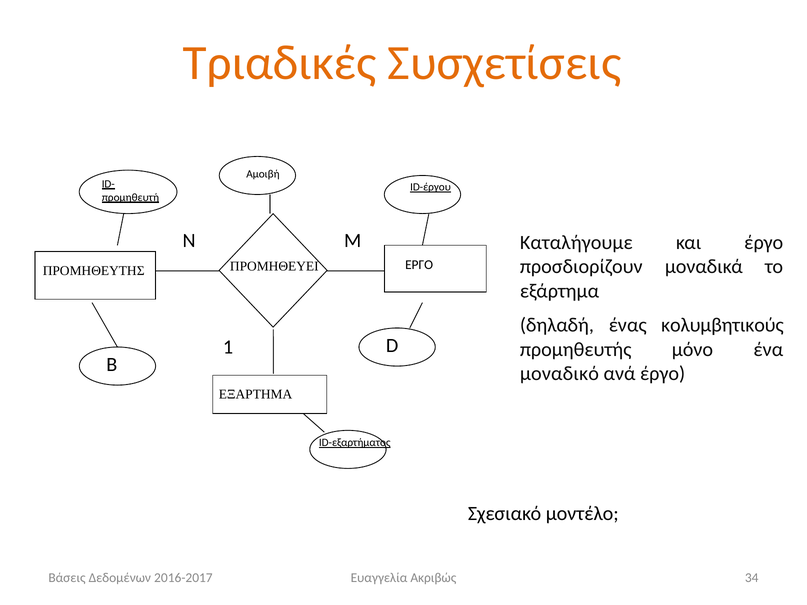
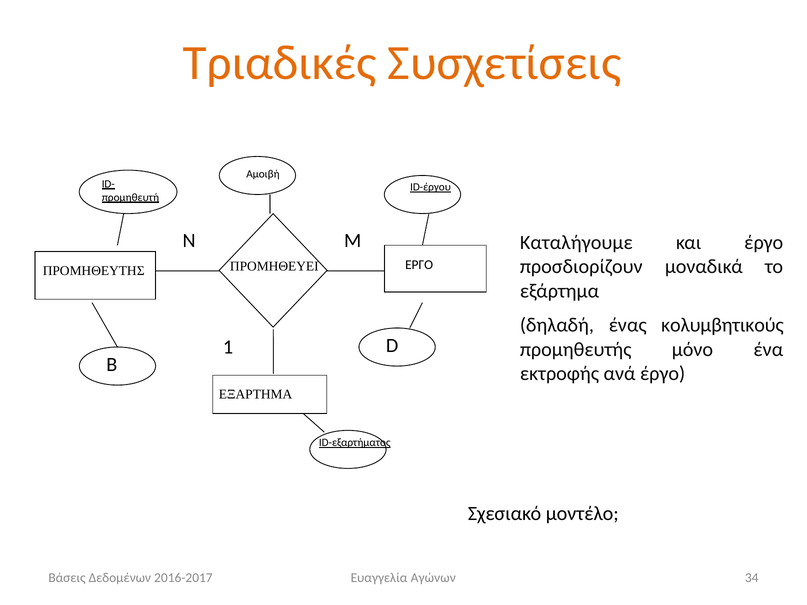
μοναδικό: μοναδικό -> εκτροφής (559, 374)
Ακριβώς: Ακριβώς -> Αγώνων (433, 578)
